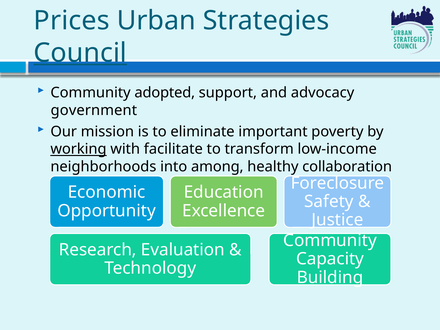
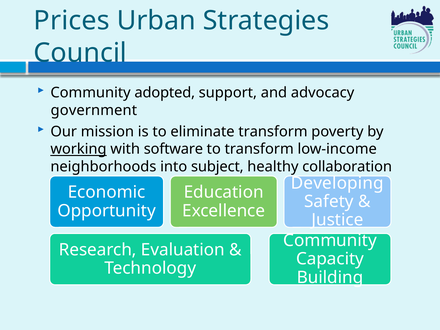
Council underline: present -> none (80, 53)
eliminate important: important -> transform (273, 132)
facilitate: facilitate -> software (173, 149)
among: among -> subject (217, 167)
Foreclosure: Foreclosure -> Developing (337, 183)
